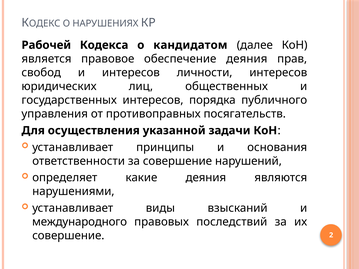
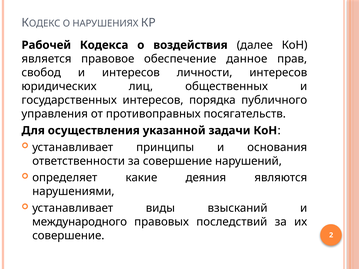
кандидатом: кандидатом -> воздействия (190, 45)
обеспечение деяния: деяния -> данное (247, 59)
